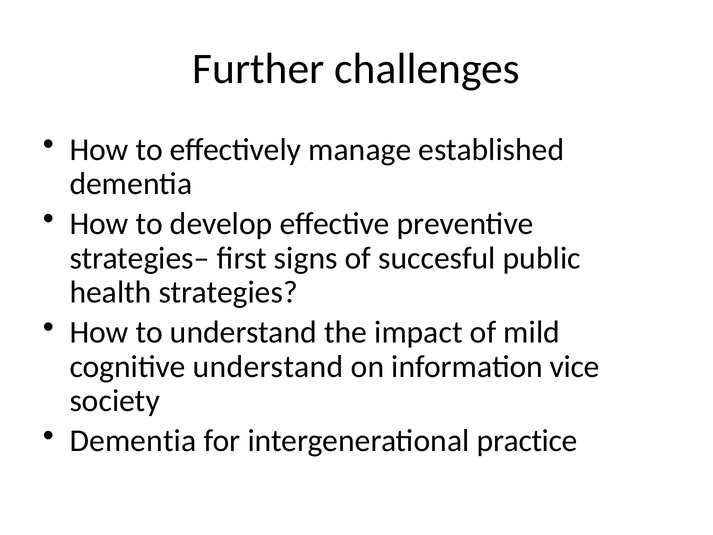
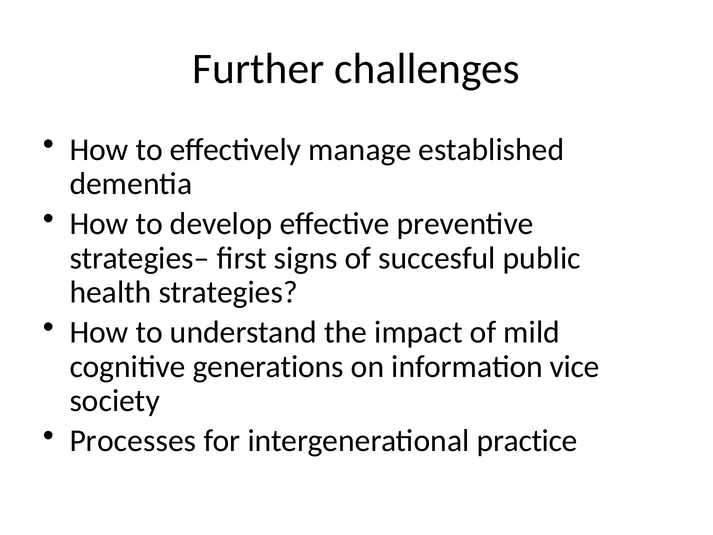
cognitive understand: understand -> generations (268, 366)
Dementia: Dementia -> Processes (133, 441)
